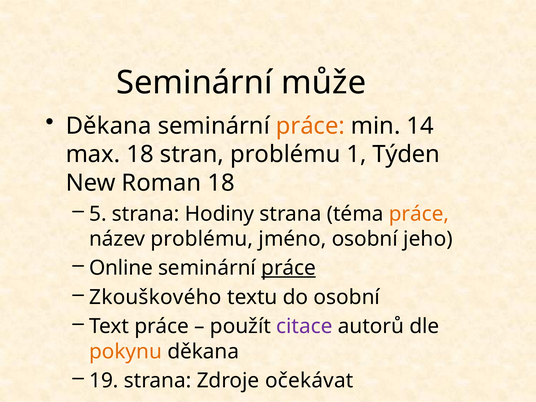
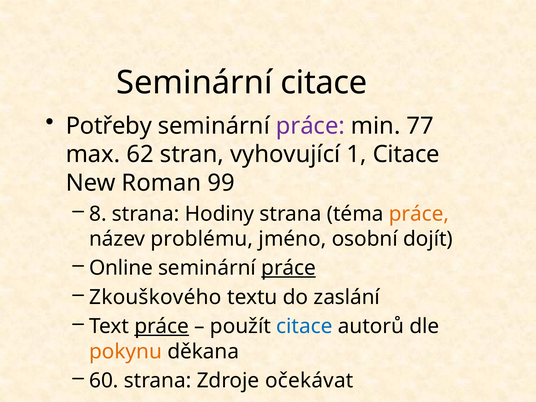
Seminární může: může -> citace (324, 83)
Děkana: Děkana -> Potřeby (109, 126)
práce colour: orange -> purple (310, 126)
14: 14 -> 77 (420, 126)
max 18: 18 -> 62 (140, 154)
stran problému: problému -> vyhovující (285, 154)
1 Týden: Týden -> Citace (406, 154)
Roman 18: 18 -> 99 (221, 183)
5: 5 -> 8 (98, 214)
jeho: jeho -> dojít (428, 239)
do osobní: osobní -> zaslání (347, 297)
práce underline: none -> present (162, 326)
citace colour: purple -> blue (304, 326)
19: 19 -> 60 (104, 381)
